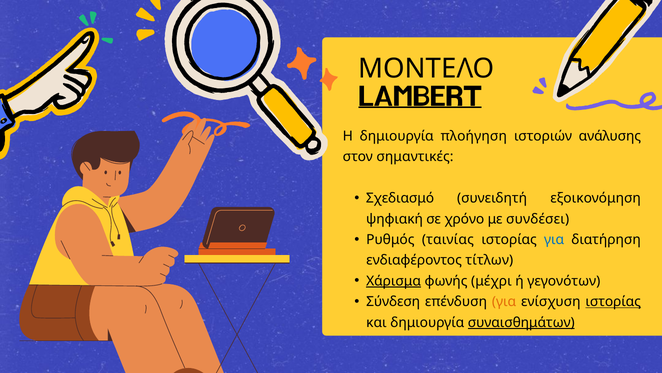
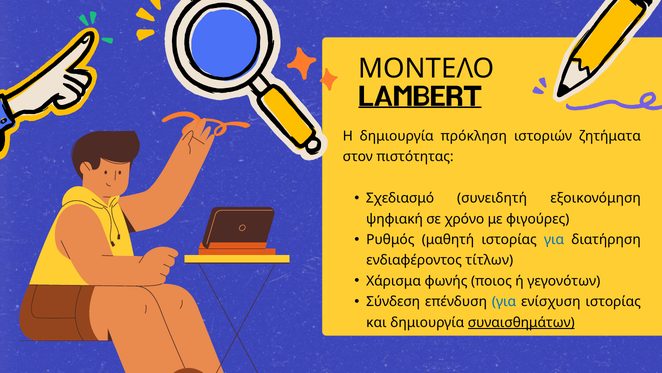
πλοήγηση: πλοήγηση -> πρόκληση (474, 136)
ανάλυσης: ανάλυσης -> ζητήματα (610, 136)
σημαντικές: σημαντικές -> πιστότητας (415, 157)
συνδέσει: συνδέσει -> φιγούρες (538, 219)
ταινίας: ταινίας -> μαθητή (448, 239)
Χάρισμα underline: present -> none (394, 281)
μέχρι: μέχρι -> ποιος (491, 281)
για colour: orange -> blue (504, 301)
ιστορίας underline: present -> none (613, 301)
